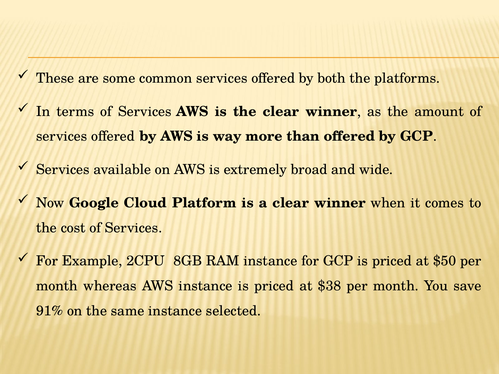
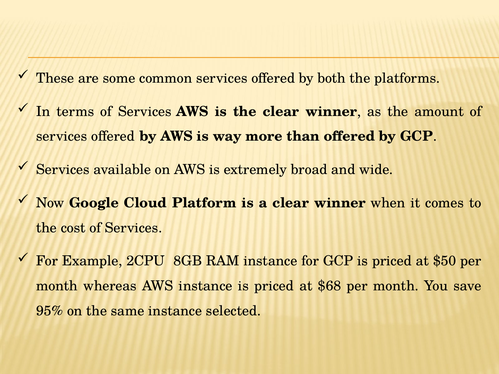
$38: $38 -> $68 (330, 286)
91%: 91% -> 95% (50, 311)
